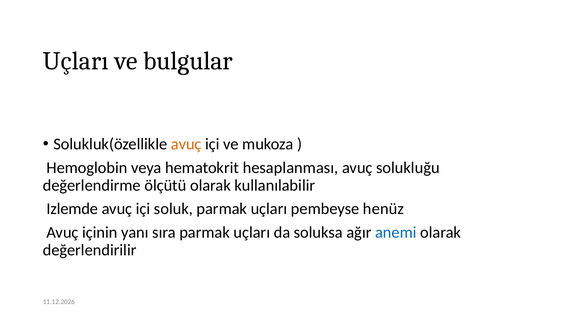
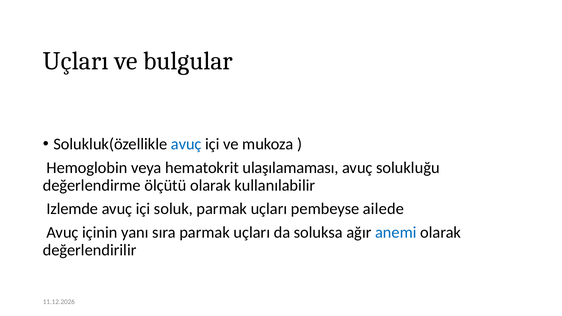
avuç colour: orange -> blue (186, 144)
hesaplanması: hesaplanması -> ulaşılamaması (291, 168)
henüz: henüz -> ailede (384, 209)
